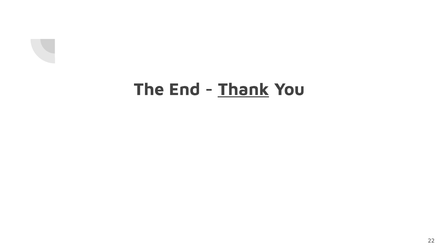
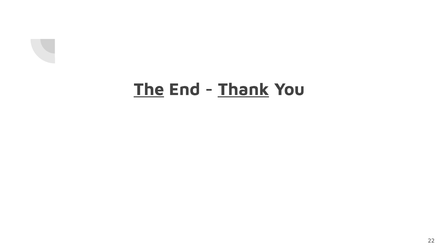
The underline: none -> present (149, 89)
